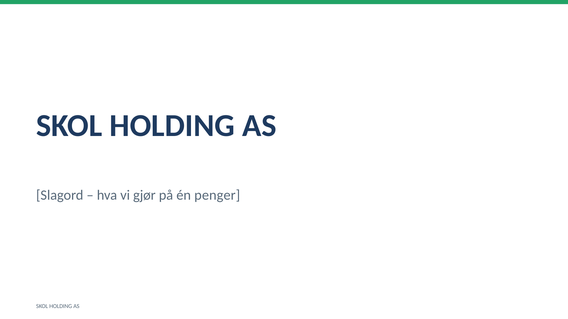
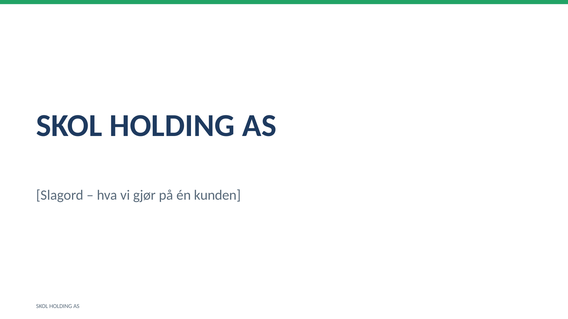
penger: penger -> kunden (217, 196)
